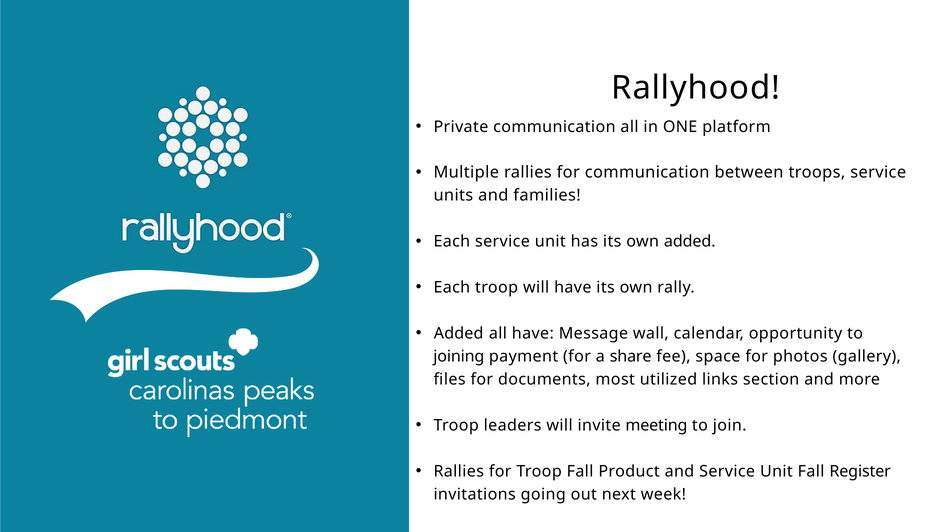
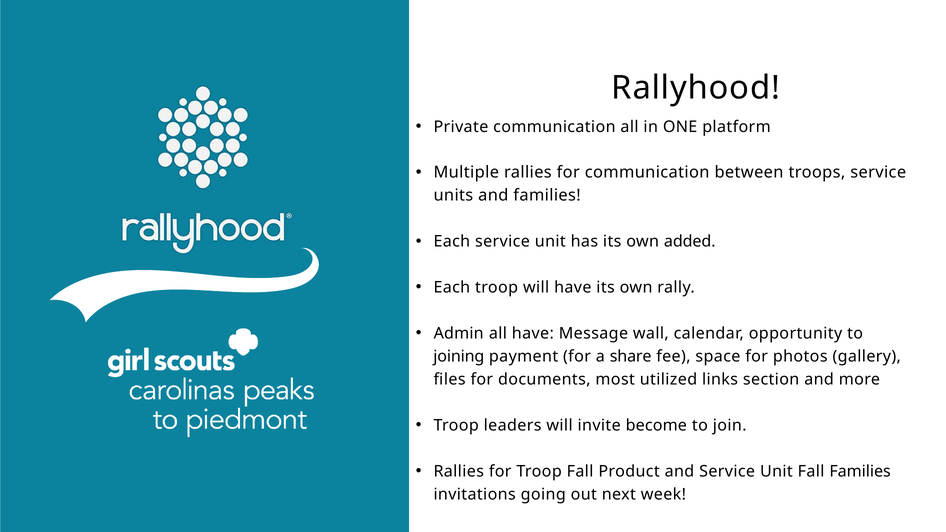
Added: Added -> Admin (459, 334)
meeting: meeting -> become (656, 426)
Fall Register: Register -> Families (860, 471)
